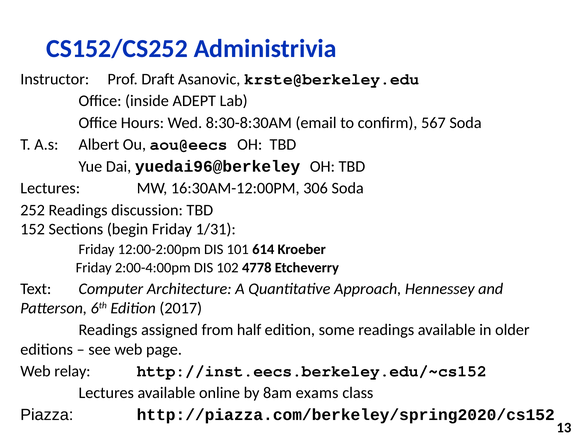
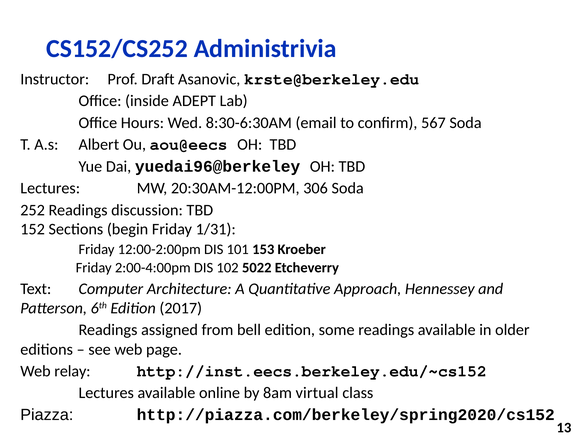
8:30-8:30AM: 8:30-8:30AM -> 8:30-6:30AM (249, 123)
16:30AM-12:00PM: 16:30AM-12:00PM -> 20:30AM-12:00PM (235, 188)
614: 614 -> 153 (263, 250)
4778: 4778 -> 5022 (257, 268)
half: half -> bell (249, 330)
exams: exams -> virtual (317, 393)
